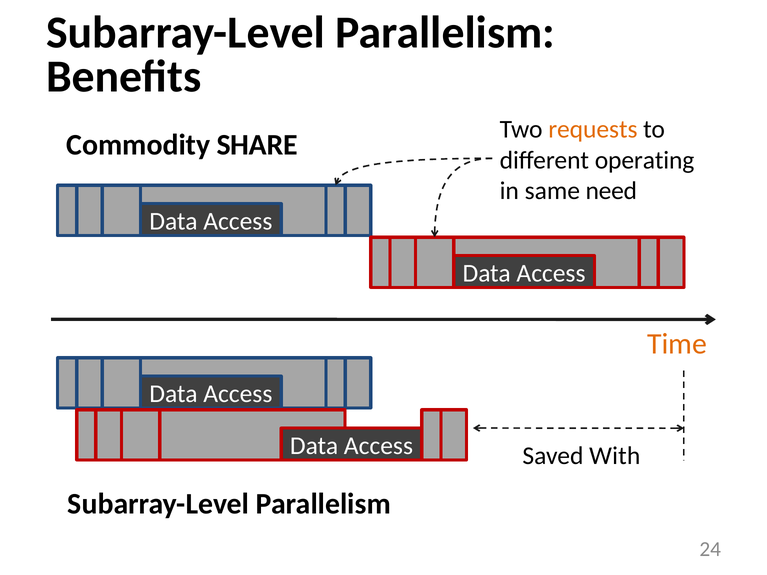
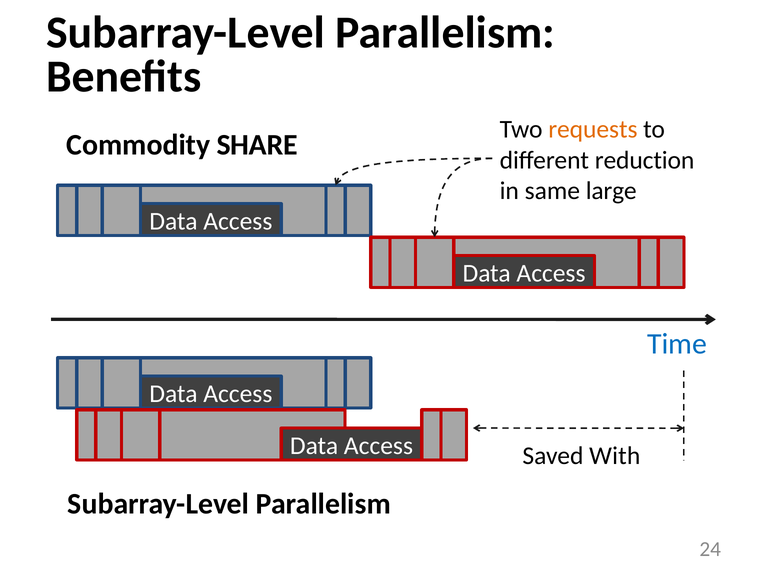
operating: operating -> reduction (645, 160)
need: need -> large (611, 191)
Time colour: orange -> blue (677, 344)
